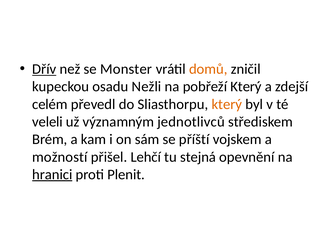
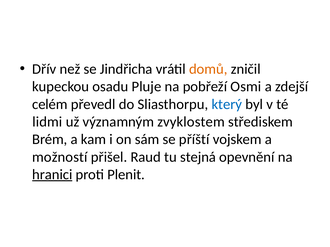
Dřív underline: present -> none (44, 69)
Monster: Monster -> Jindřicha (126, 69)
Nežli: Nežli -> Pluje (147, 87)
pobřeží Který: Který -> Osmi (246, 87)
který colour: orange -> blue (227, 104)
veleli: veleli -> lidmi (47, 122)
jednotlivců: jednotlivců -> zvyklostem (191, 122)
Lehčí: Lehčí -> Raud (146, 157)
